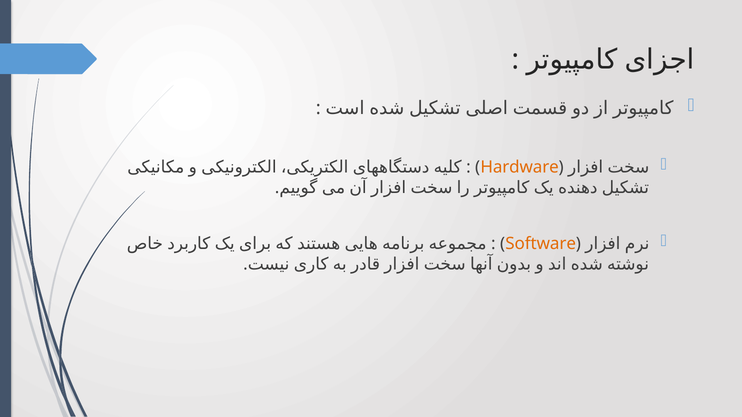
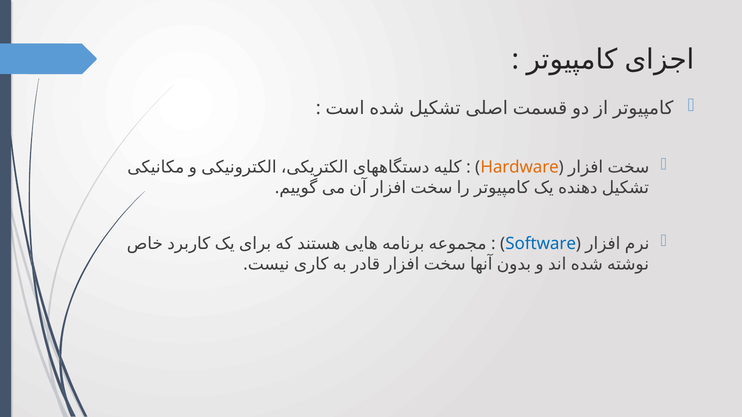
Software colour: orange -> blue (541, 244)
